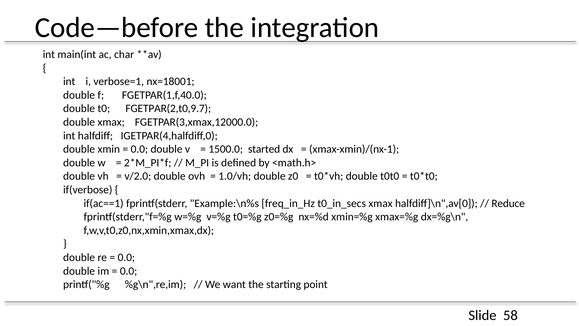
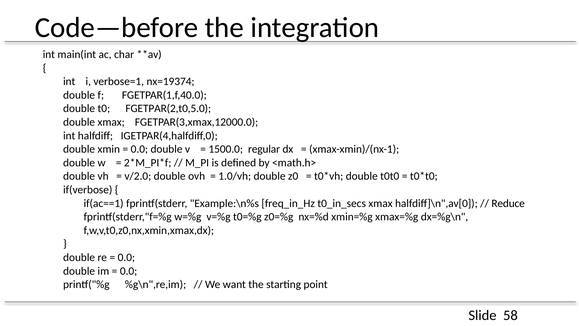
nx=18001: nx=18001 -> nx=19374 (171, 81)
FGETPAR(2,t0,9.7: FGETPAR(2,t0,9.7 -> FGETPAR(2,t0,5.0 (168, 109)
started: started -> regular (264, 149)
